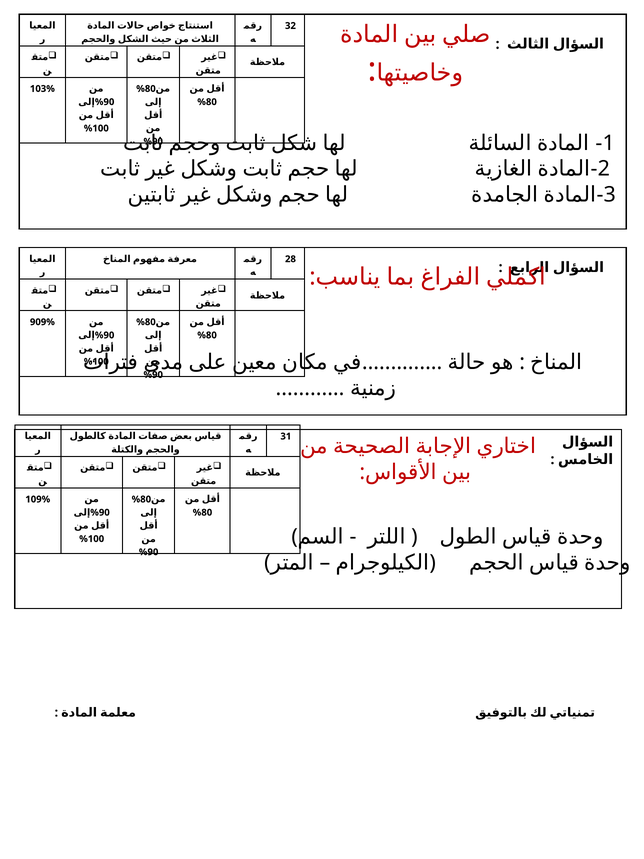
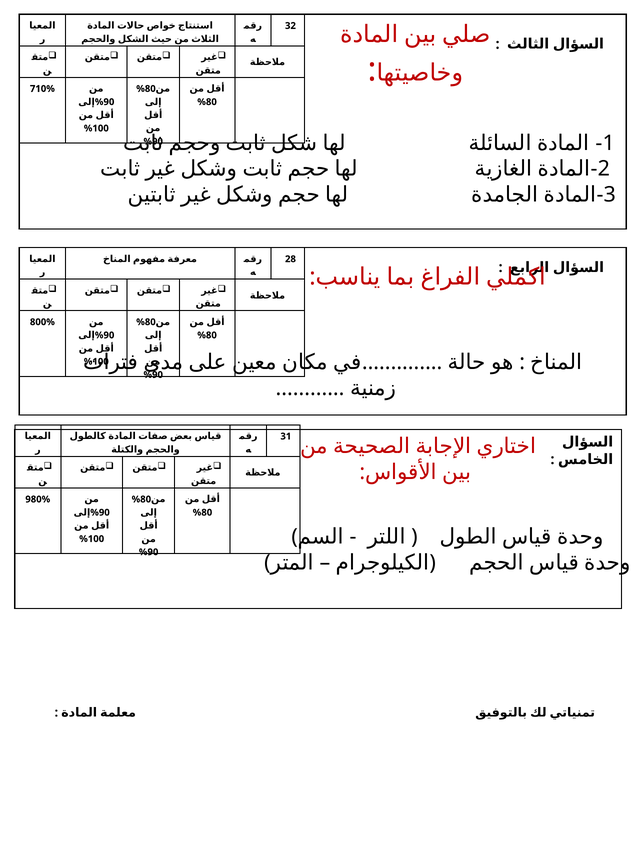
103%: 103% -> 710% (42, 89)
909%: 909% -> 800% (42, 322)
109%: 109% -> 980% (38, 499)
